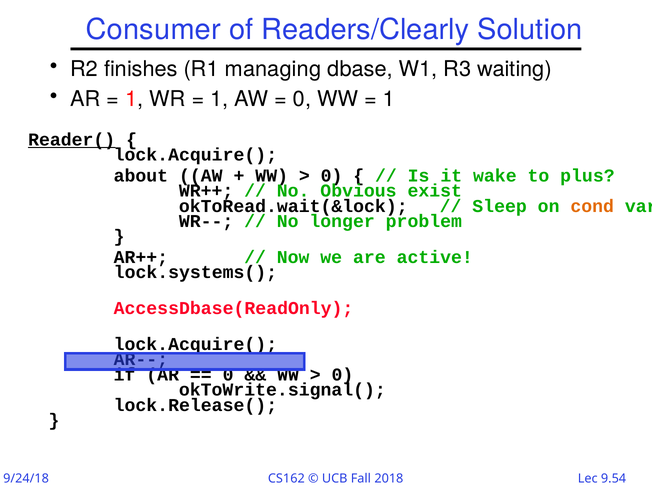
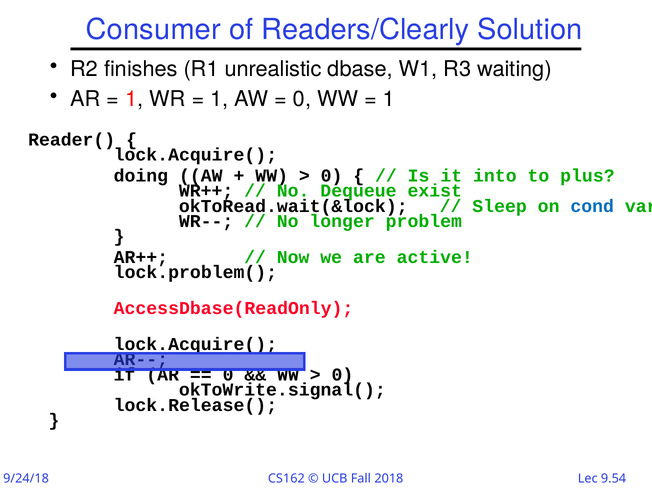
managing: managing -> unrealistic (273, 69)
Reader( underline: present -> none (72, 140)
about: about -> doing (141, 176)
wake: wake -> into (495, 176)
Obvious: Obvious -> Dequeue (358, 191)
cond colour: orange -> blue (592, 206)
lock.systems(: lock.systems( -> lock.problem( (195, 272)
